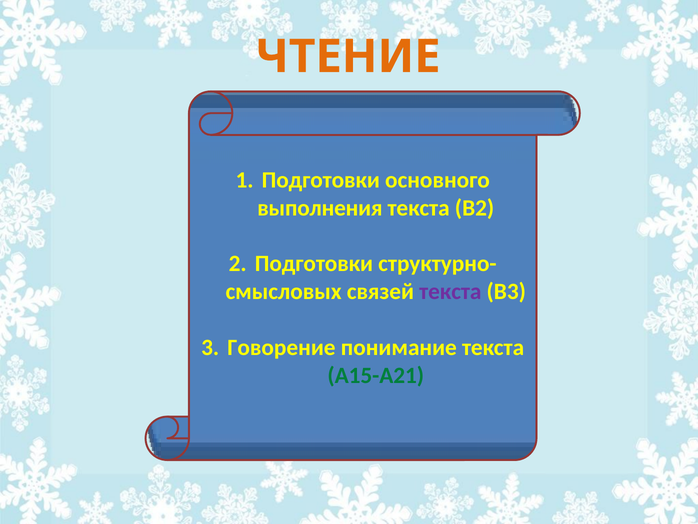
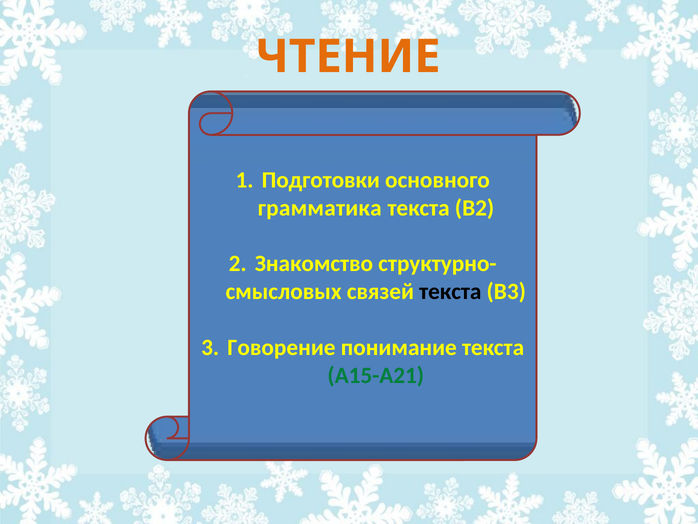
выполнения: выполнения -> грамматика (320, 208)
Подготовки: Подготовки -> Знакомство (314, 263)
текста colour: purple -> black (450, 291)
